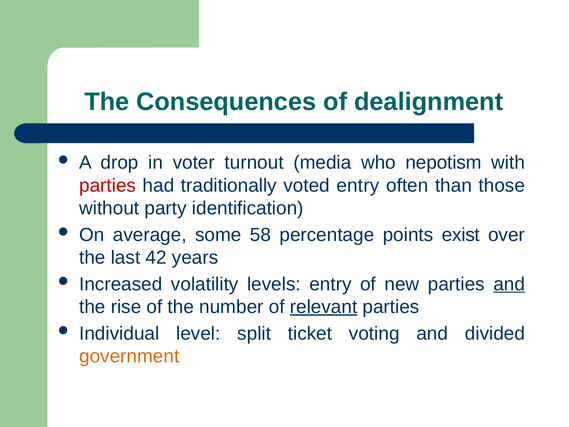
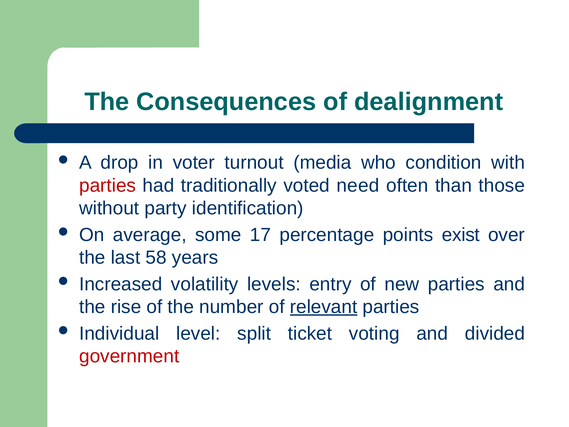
nepotism: nepotism -> condition (444, 163)
voted entry: entry -> need (358, 185)
58: 58 -> 17 (260, 235)
42: 42 -> 58 (156, 257)
and underline: present -> none (509, 284)
government colour: orange -> red (129, 356)
